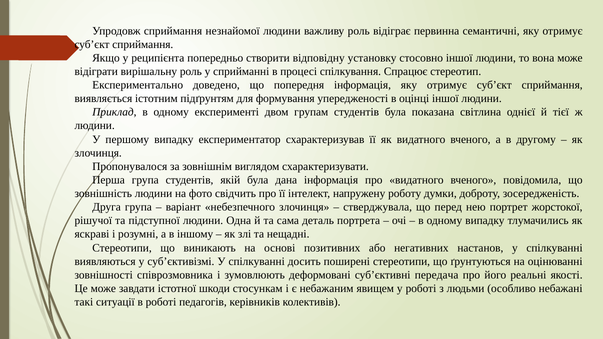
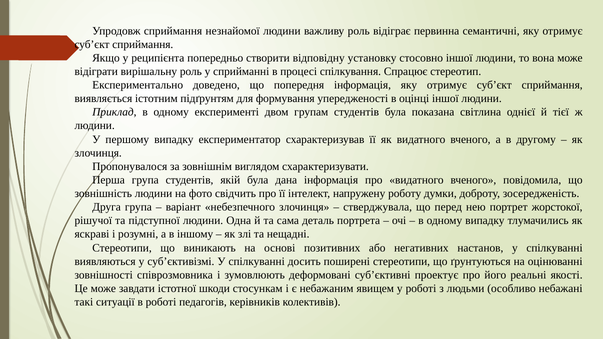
передача: передача -> проектує (437, 275)
